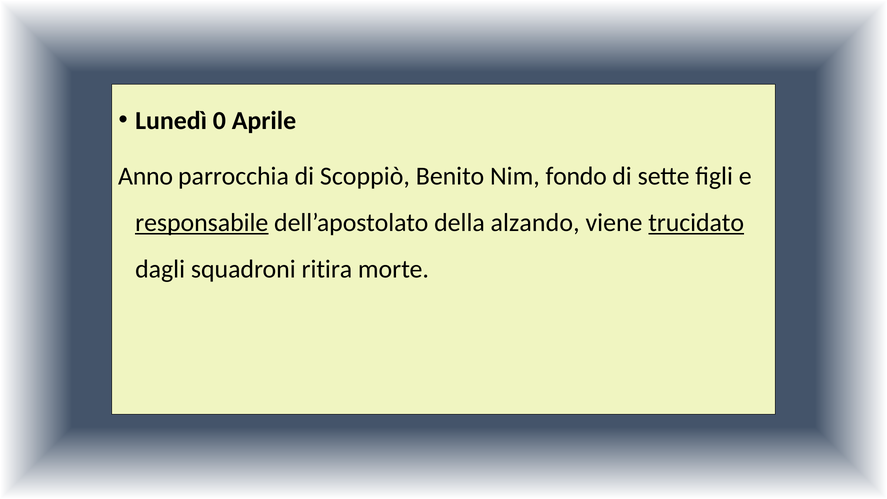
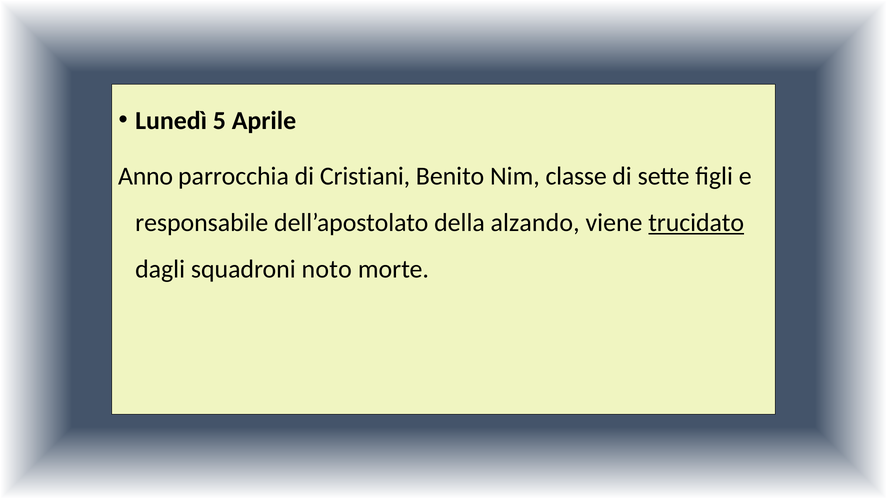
0: 0 -> 5 (219, 121)
Scoppiò: Scoppiò -> Cristiani (365, 176)
fondo: fondo -> classe (576, 176)
responsabile underline: present -> none (202, 223)
ritira: ritira -> noto (327, 269)
